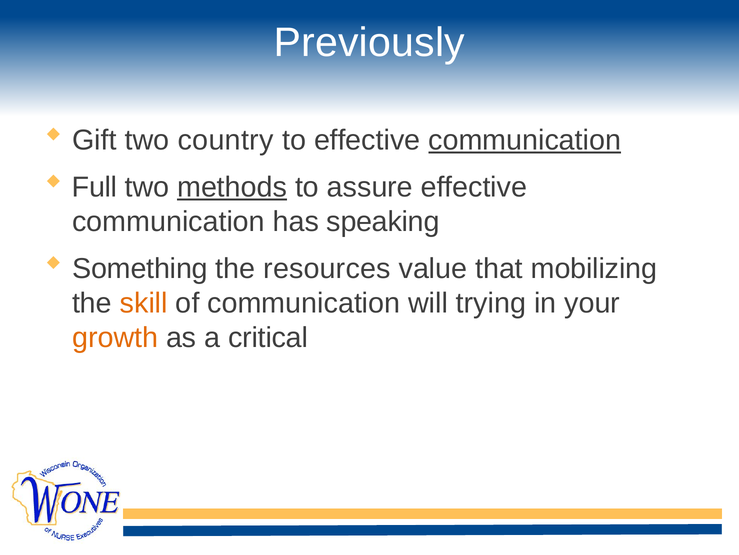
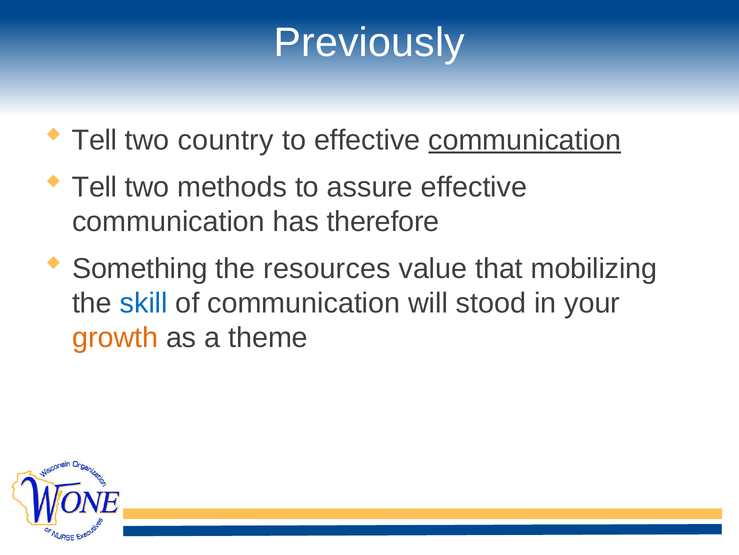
Gift: Gift -> Tell (94, 140)
Full: Full -> Tell (94, 187)
methods underline: present -> none (232, 187)
speaking: speaking -> therefore (383, 221)
skill colour: orange -> blue (144, 303)
trying: trying -> stood (491, 303)
critical: critical -> theme (268, 337)
